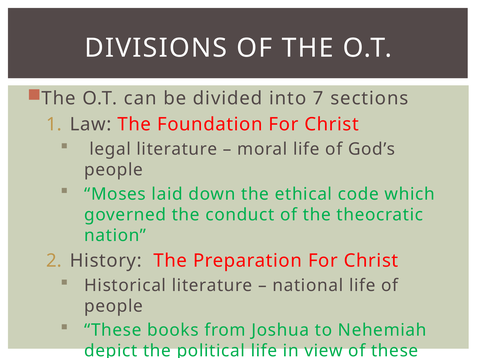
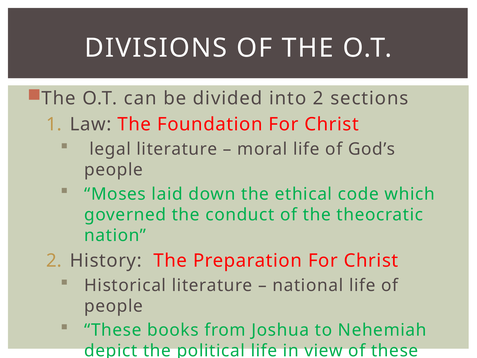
into 7: 7 -> 2 (318, 98)
